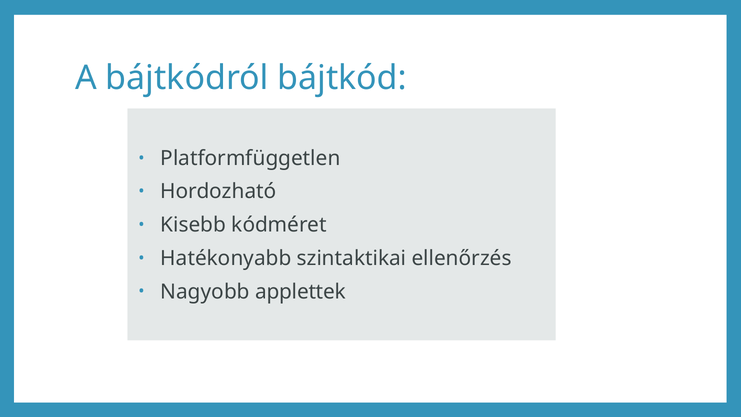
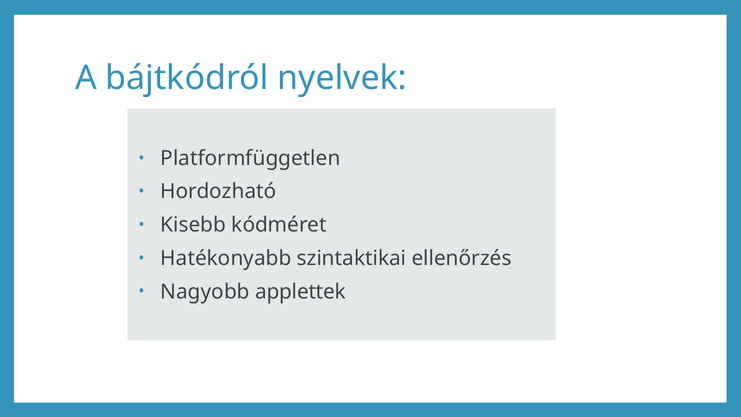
bájtkód: bájtkód -> nyelvek (342, 78)
